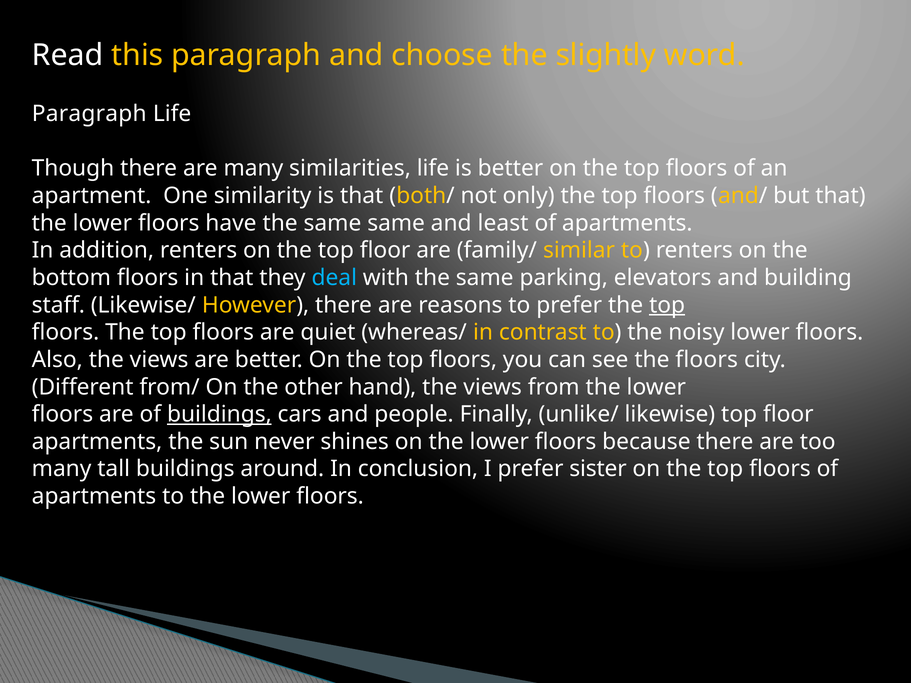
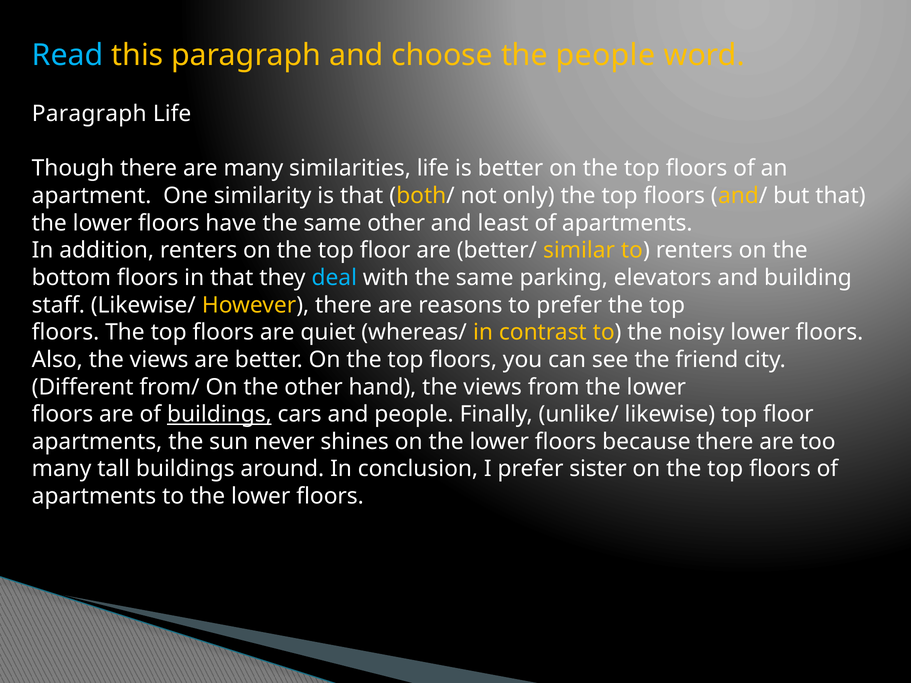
Read colour: white -> light blue (68, 55)
the slightly: slightly -> people (606, 55)
same same: same -> other (396, 223)
family/: family/ -> better/ (497, 251)
top underline: present -> none (667, 305)
the floors: floors -> friend (707, 360)
